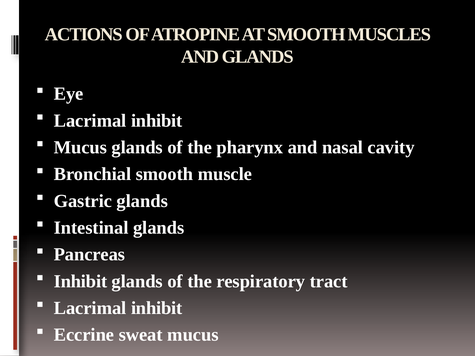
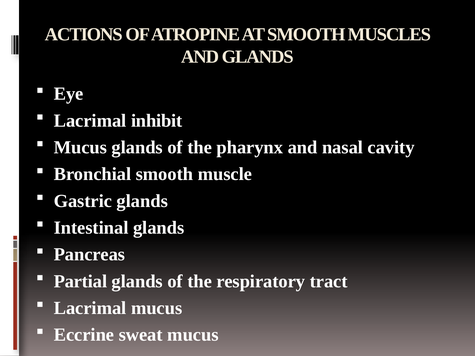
Inhibit: Inhibit -> Partial (80, 281)
inhibit: inhibit -> mucus (157, 308)
